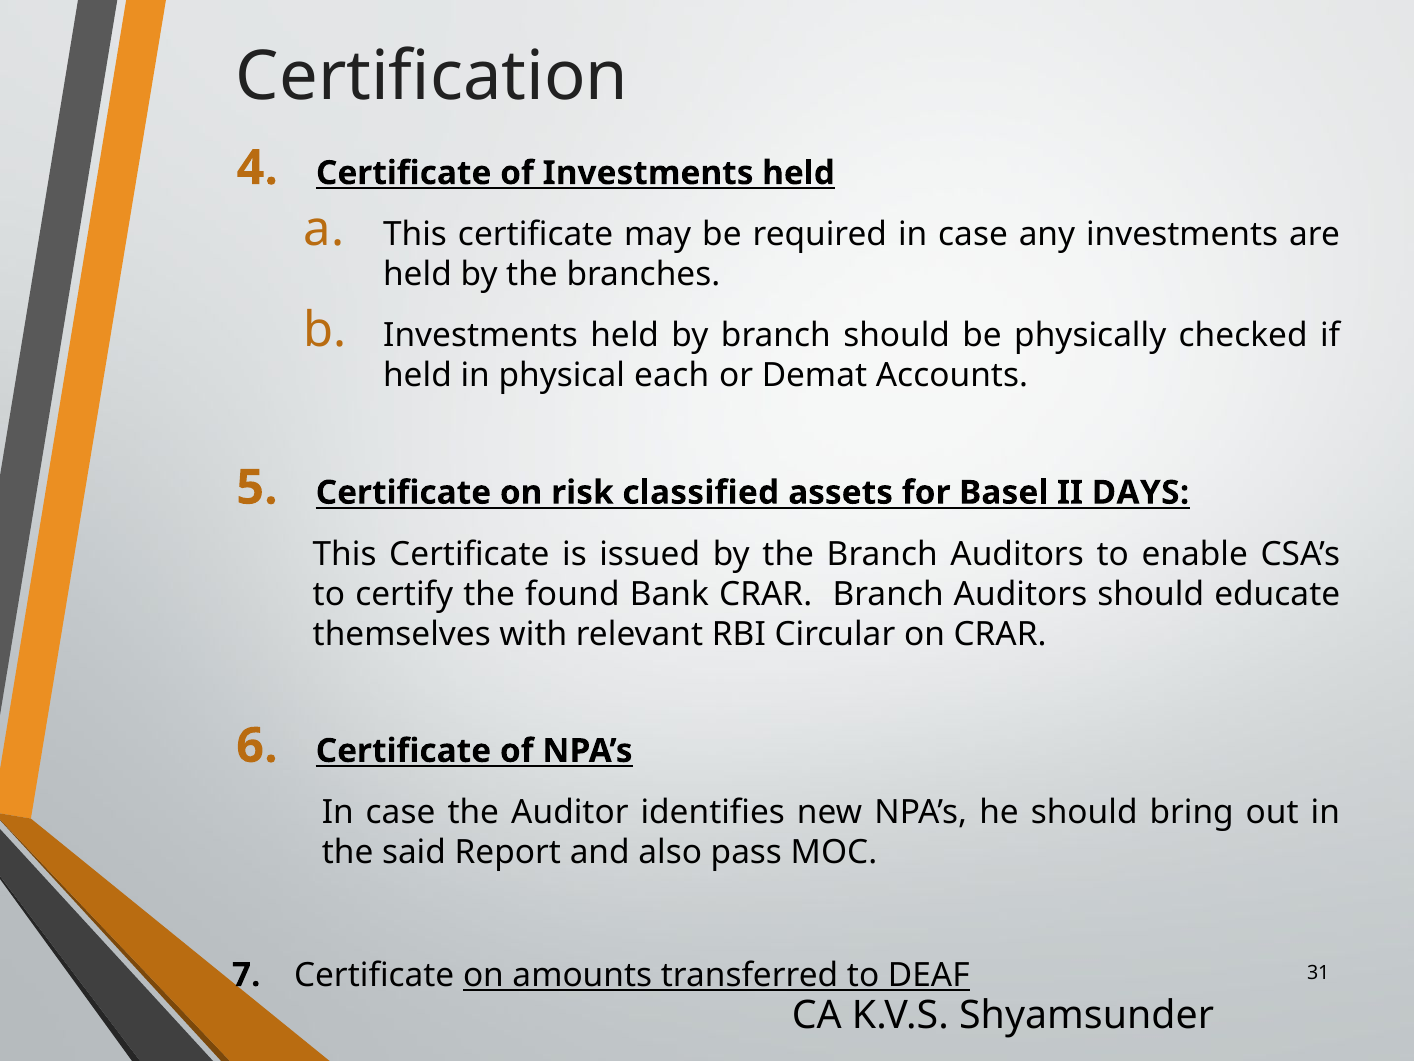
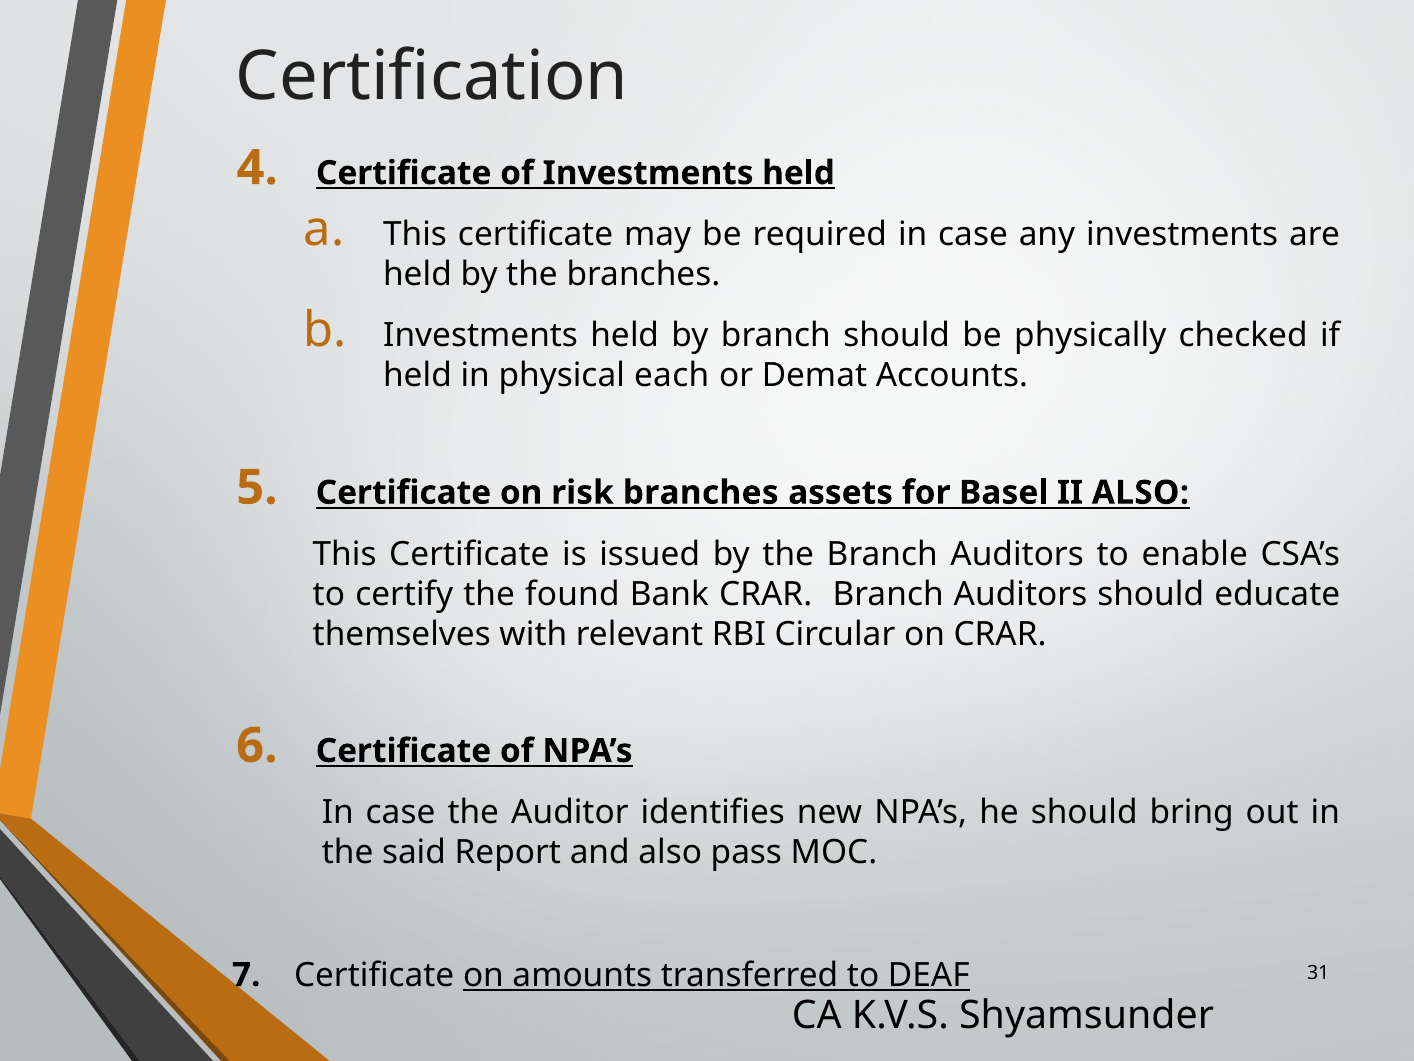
risk classified: classified -> branches (701, 492)
II DAYS: DAYS -> ALSO (1140, 492)
